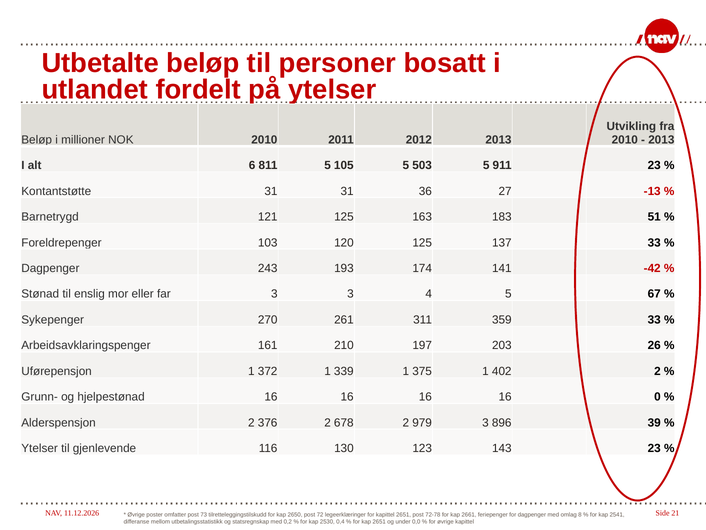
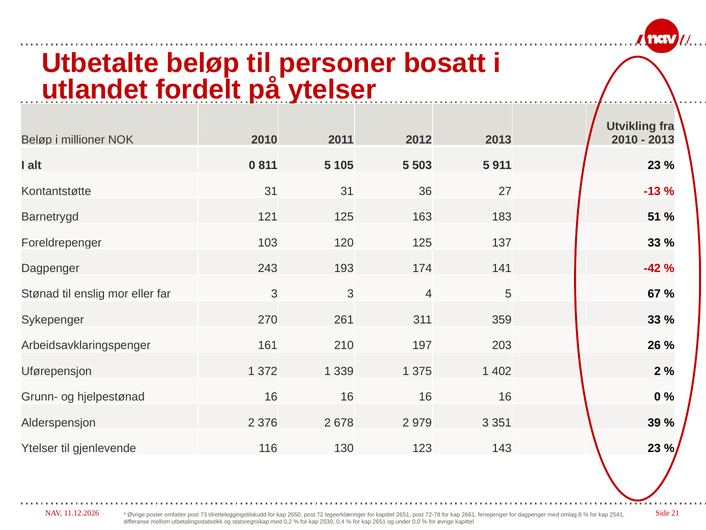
alt 6: 6 -> 0 (252, 165)
896: 896 -> 351 (502, 422)
